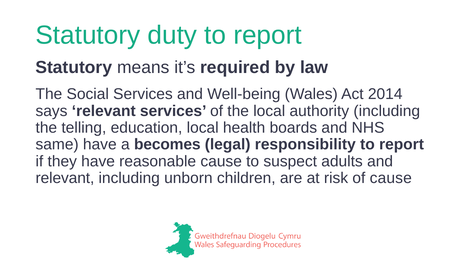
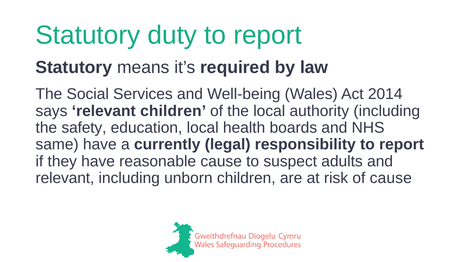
relevant services: services -> children (173, 111)
telling: telling -> safety (84, 128)
becomes: becomes -> currently (167, 145)
